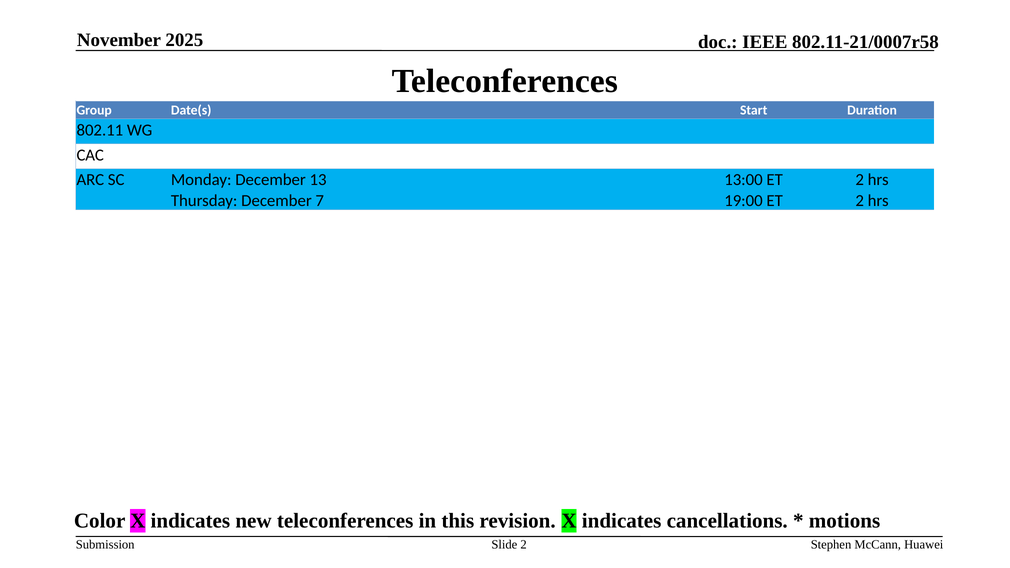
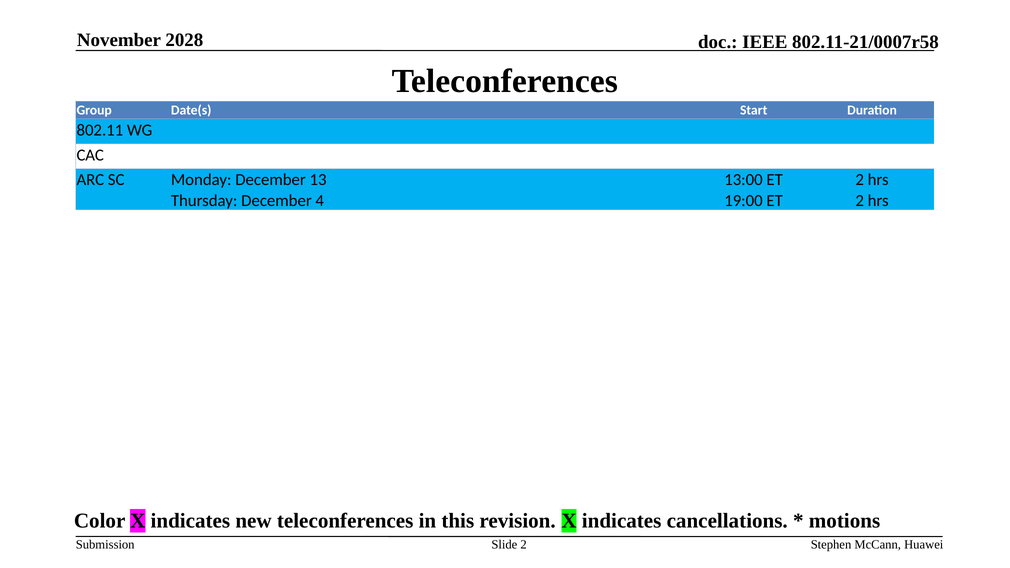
2025: 2025 -> 2028 (184, 40)
7: 7 -> 4 (320, 201)
